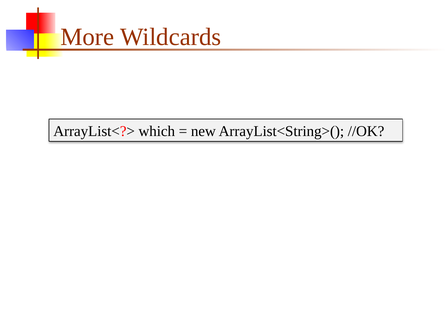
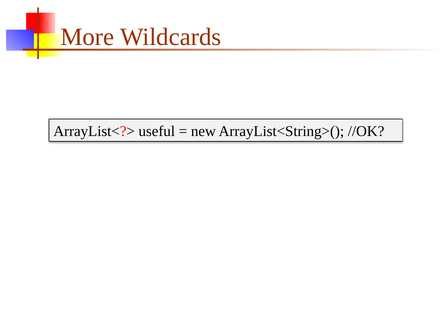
which: which -> useful (157, 131)
